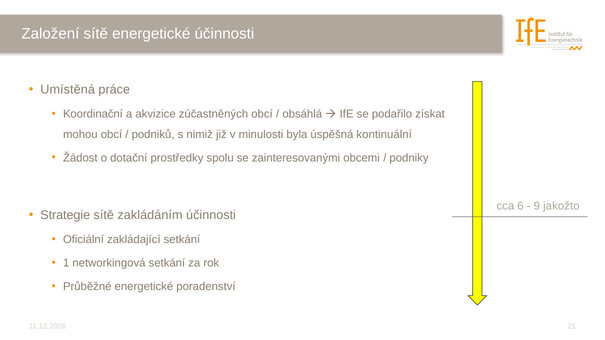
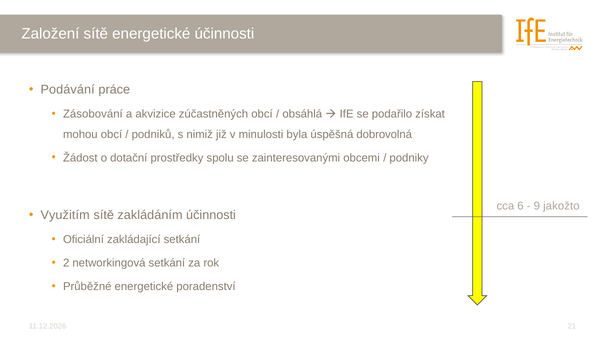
Umístěná: Umístěná -> Podávání (68, 90)
Koordinační: Koordinační -> Zásobování (93, 114)
kontinuální: kontinuální -> dobrovolná (384, 134)
Strategie: Strategie -> Využitím (65, 215)
1: 1 -> 2 (66, 263)
